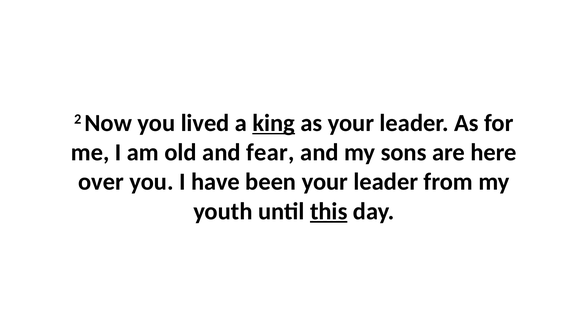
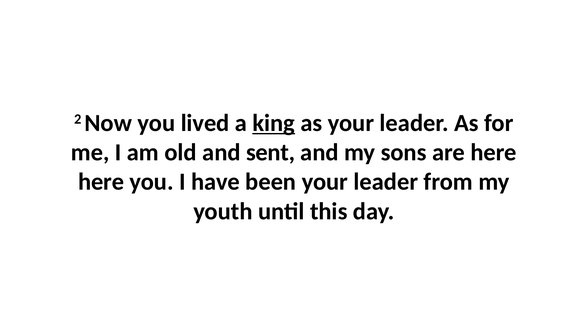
fear: fear -> sent (271, 152)
over: over -> here (101, 182)
this underline: present -> none (329, 211)
